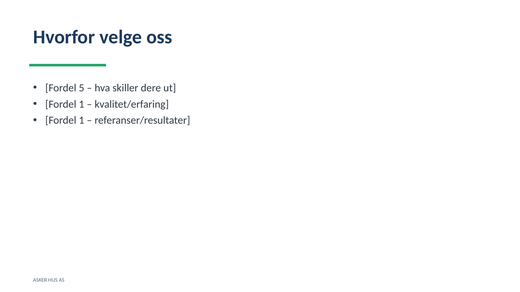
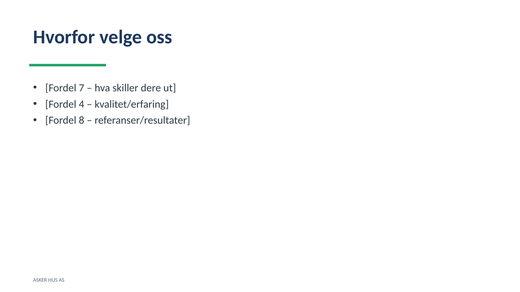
5: 5 -> 7 (82, 88)
1: 1 -> 4 (82, 104)
1: 1 -> 8 (82, 121)
